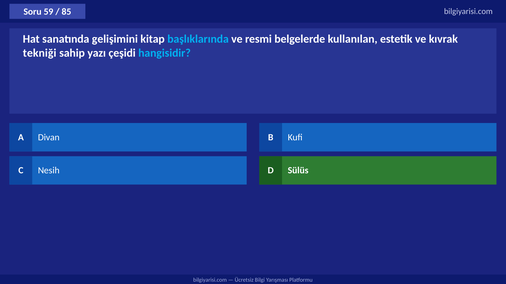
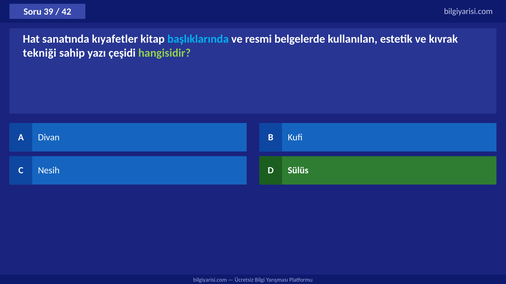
59: 59 -> 39 (48, 12)
85: 85 -> 42 (66, 12)
gelişimini: gelişimini -> kıyafetler (115, 39)
hangisidir colour: light blue -> light green (164, 53)
